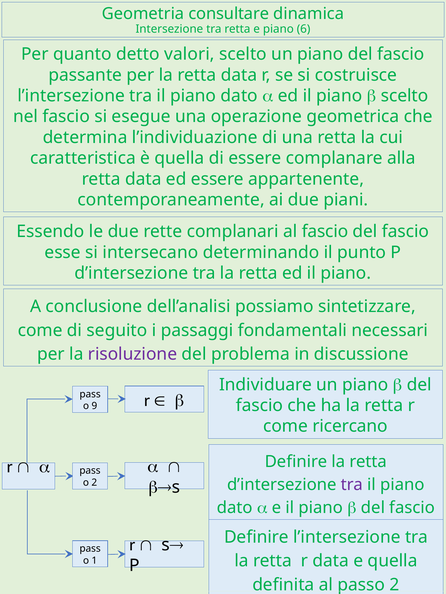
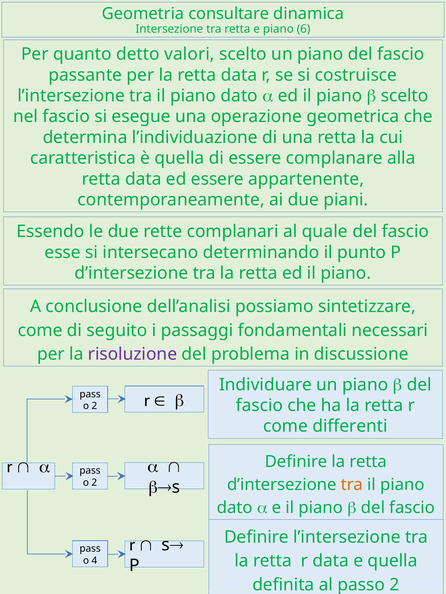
al fascio: fascio -> quale (325, 232)
9: 9 -> 2 (94, 406)
ricercano: ricercano -> differenti (350, 427)
tra colour: purple -> orange (352, 485)
1: 1 -> 4 (94, 561)
